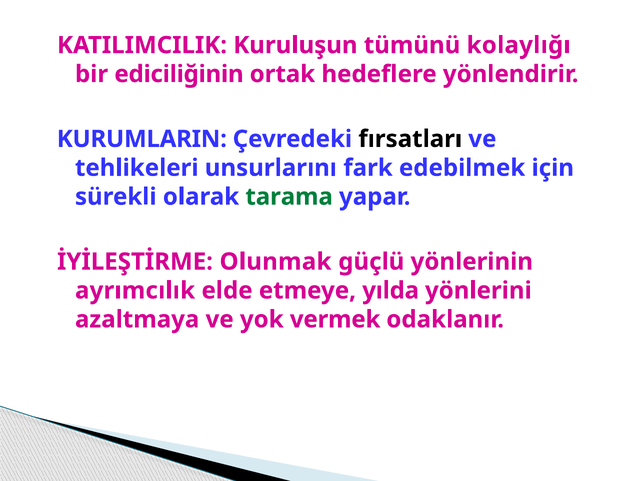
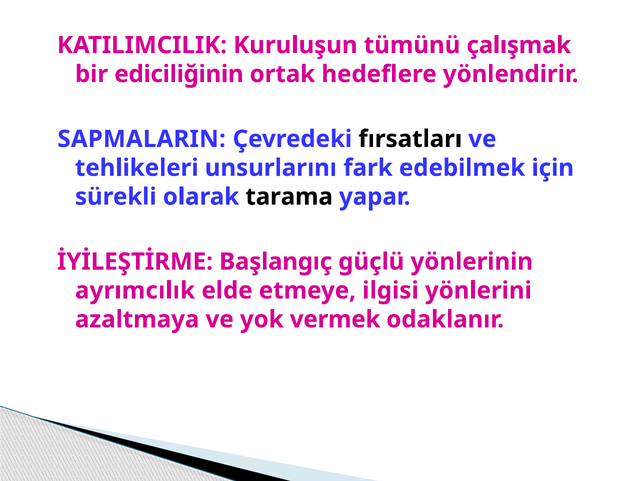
kolaylığı: kolaylığı -> çalışmak (519, 45)
KURUMLARIN: KURUMLARIN -> SAPMALARIN (142, 139)
tarama colour: green -> black (289, 197)
Olunmak: Olunmak -> Başlangıç (276, 262)
yılda: yılda -> ilgisi (390, 291)
